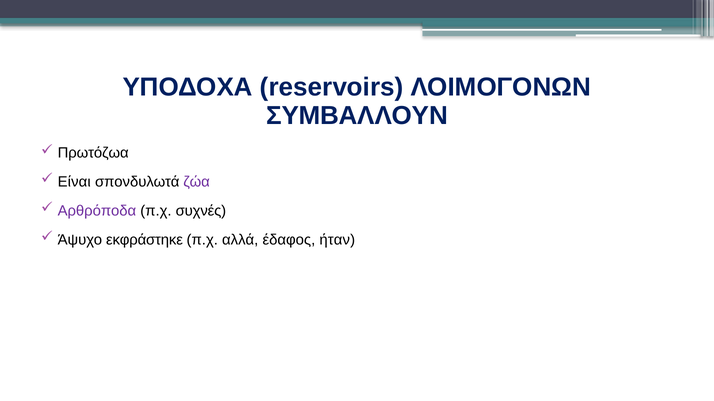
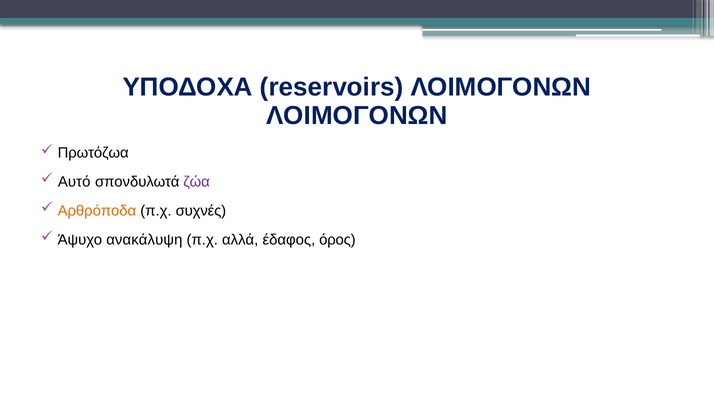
ΣΥΜΒΑΛΛΟΥΝ: ΣΥΜΒΑΛΛΟΥΝ -> ΛΟΙΜΟΓΟΝΩΝ (357, 116)
Είναι: Είναι -> Αυτό (74, 182)
Αρθρόποδα colour: purple -> orange (97, 211)
εκφράστηκε: εκφράστηκε -> ανακάλυψη (144, 240)
ήταν: ήταν -> όρος (337, 240)
